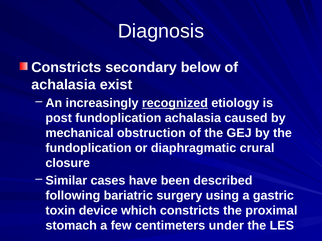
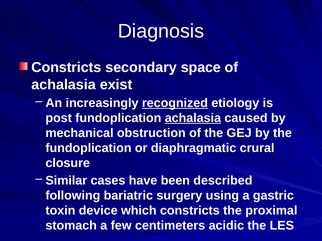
below: below -> space (201, 68)
achalasia underline: none -> present (193, 118)
under: under -> acidic (226, 226)
